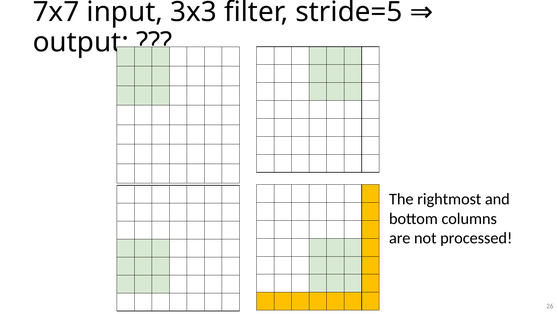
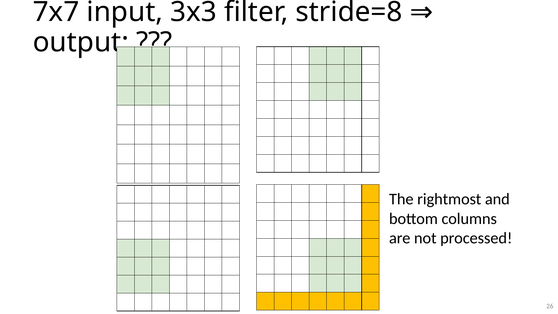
stride=5: stride=5 -> stride=8 (349, 12)
